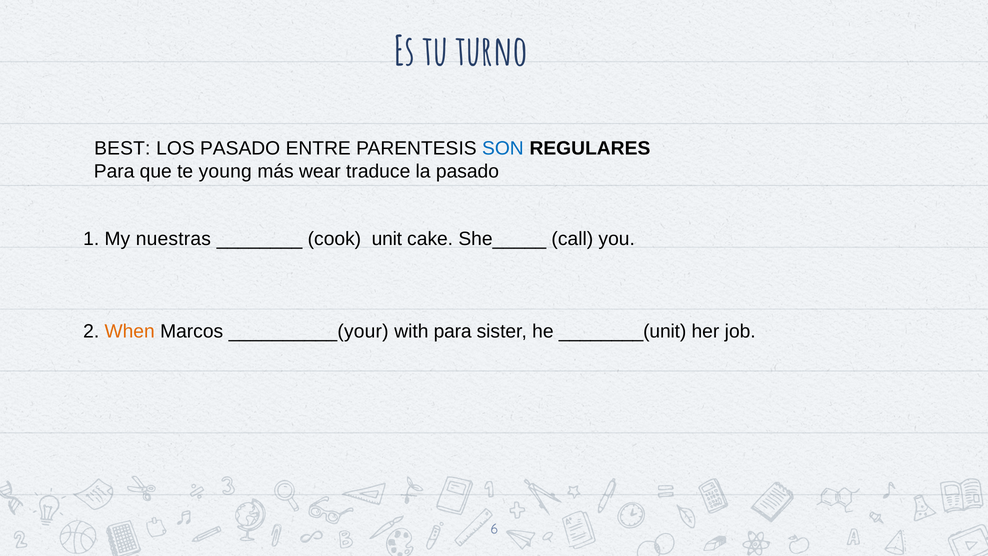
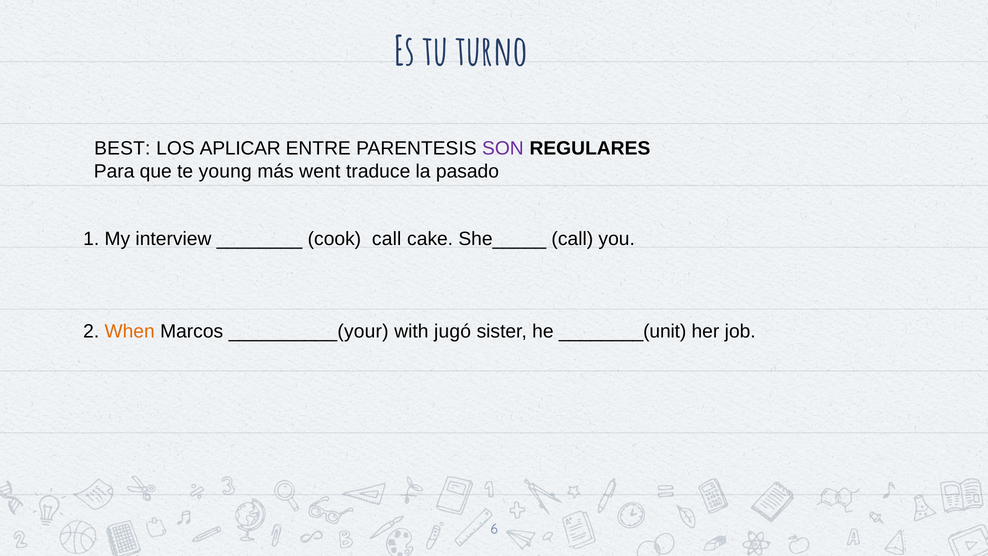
LOS PASADO: PASADO -> APLICAR (240, 148)
SON colour: blue -> purple (503, 148)
wear: wear -> went (320, 171)
nuestras: nuestras -> interview (173, 239)
cook unit: unit -> call (387, 239)
with para: para -> jugó (452, 331)
